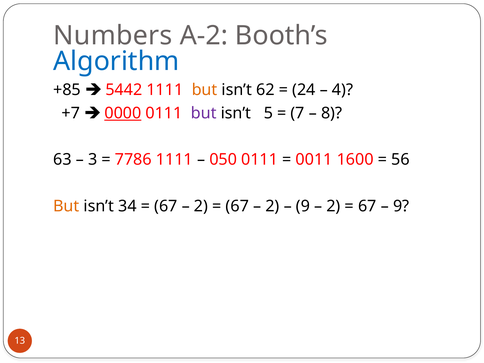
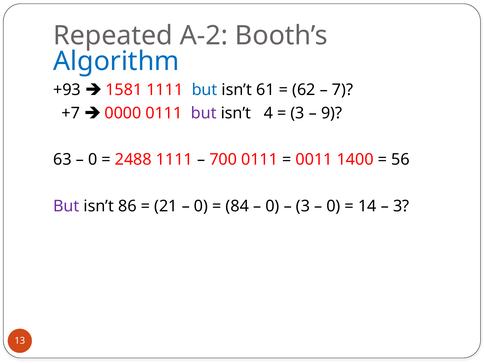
Numbers: Numbers -> Repeated (113, 36)
+85: +85 -> +93 (67, 90)
5442: 5442 -> 1581 (124, 90)
but colour: orange -> blue (205, 90)
62: 62 -> 61 (265, 90)
24: 24 -> 62 (304, 90)
4: 4 -> 7 (343, 90)
0000 underline: present -> none (123, 113)
5: 5 -> 4 (268, 113)
7: 7 -> 3 (297, 113)
8: 8 -> 9 (332, 113)
3: 3 -> 0 (93, 160)
7786: 7786 -> 2488 (133, 160)
050: 050 -> 700 (223, 160)
1600: 1600 -> 1400 (355, 160)
But colour: orange -> purple (66, 206)
34: 34 -> 86 (127, 206)
67: 67 -> 21 (166, 206)
2: 2 -> 0 (201, 206)
67: 67 -> 84 (237, 206)
2: 2 -> 0 (272, 206)
9: 9 -> 3 (303, 206)
2: 2 -> 0 (333, 206)
67: 67 -> 14 (367, 206)
9: 9 -> 3 (401, 206)
